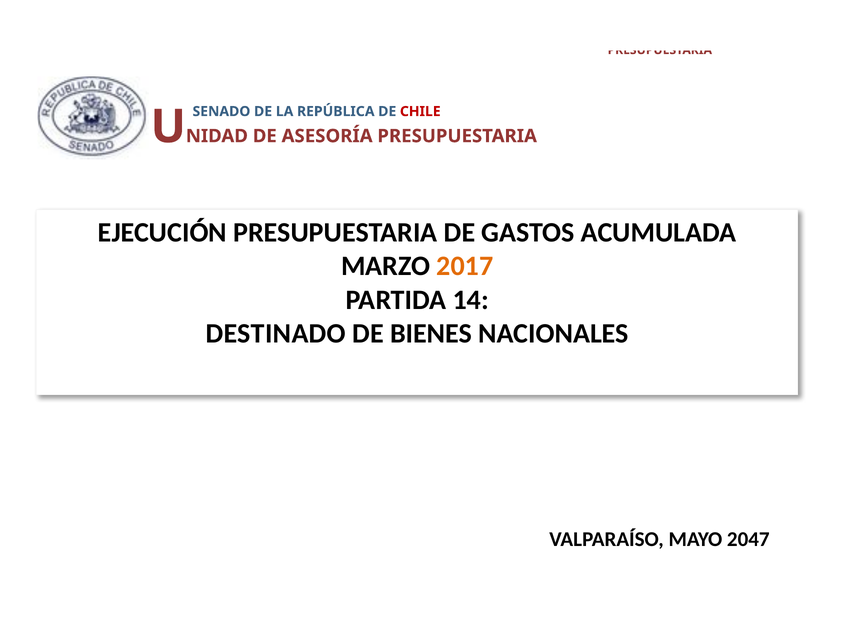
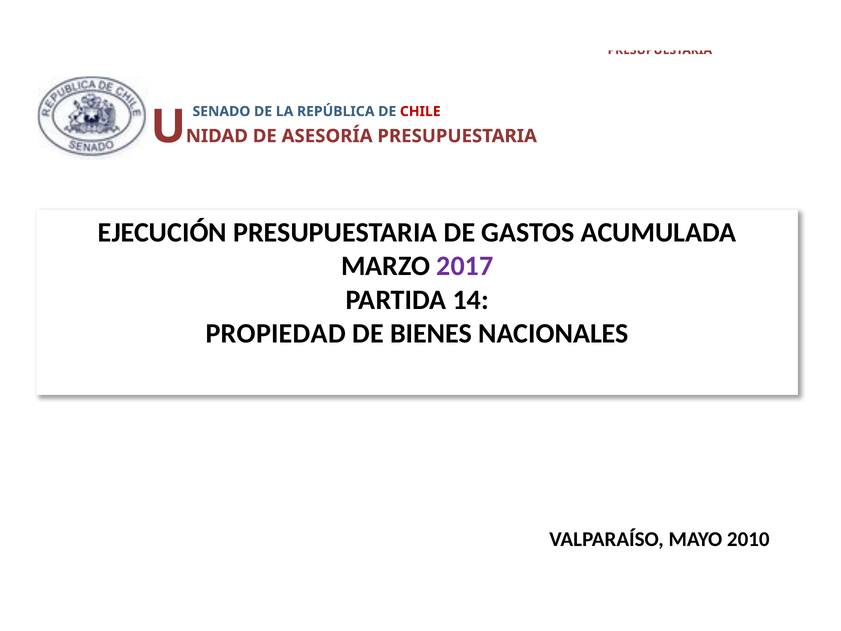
2017 colour: orange -> purple (465, 266)
DESTINADO: DESTINADO -> PROPIEDAD (276, 333)
2047: 2047 -> 2010 (748, 539)
